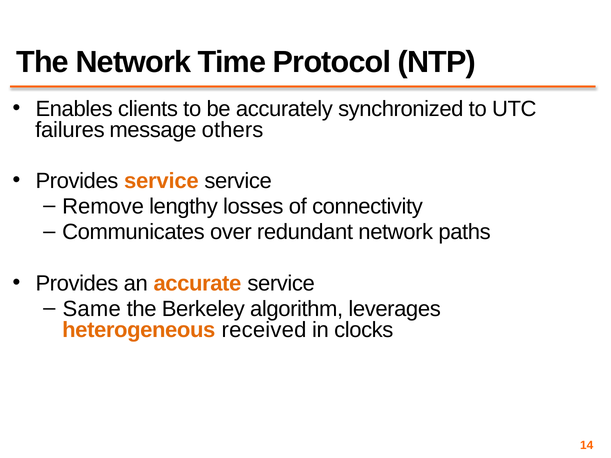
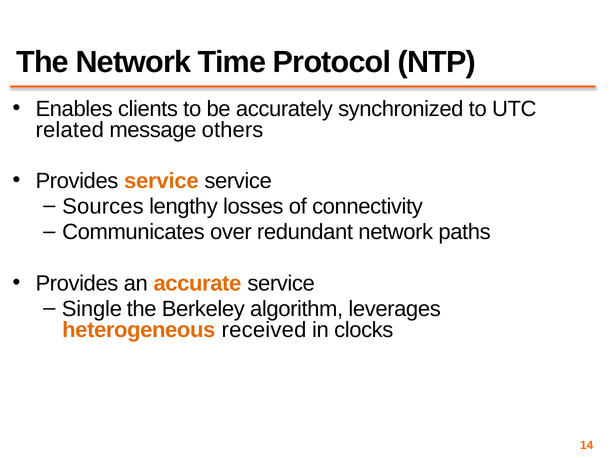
failures: failures -> related (70, 130)
Remove: Remove -> Sources (103, 207)
Same: Same -> Single (92, 309)
